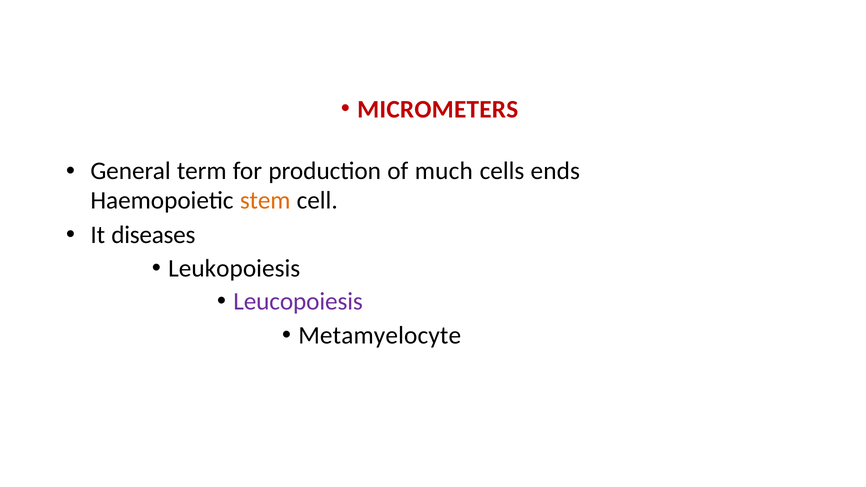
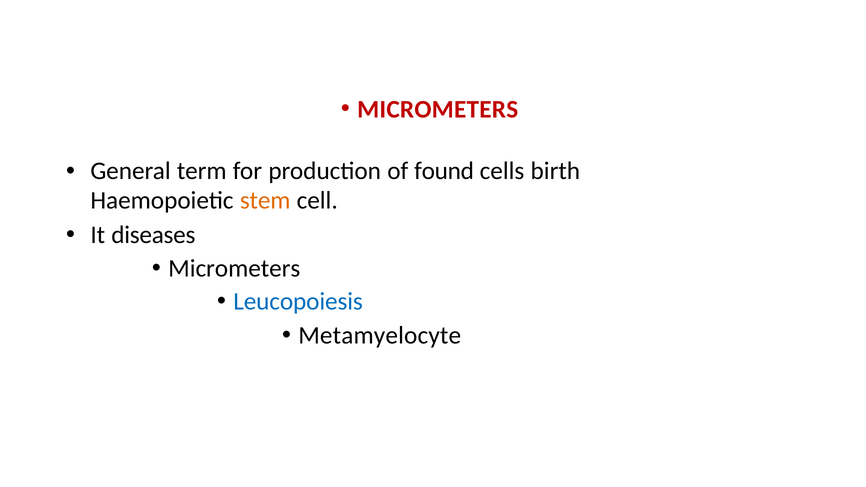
much: much -> found (444, 171)
ends: ends -> birth (555, 171)
Leukopoiesis: Leukopoiesis -> Micrometers (234, 268)
Leucopoiesis colour: purple -> blue (298, 302)
